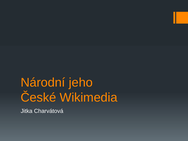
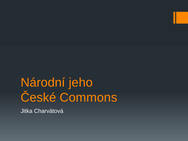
Wikimedia: Wikimedia -> Commons (88, 98)
